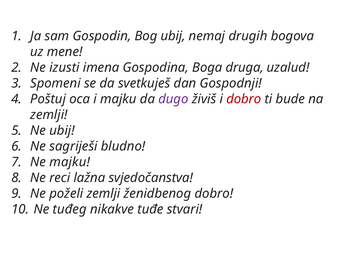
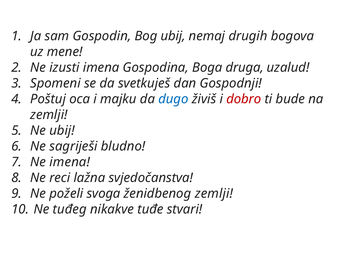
dugo colour: purple -> blue (173, 99)
Ne majku: majku -> imena (70, 162)
poželi zemlji: zemlji -> svoga (104, 193)
ženidbenog dobro: dobro -> zemlji (214, 193)
